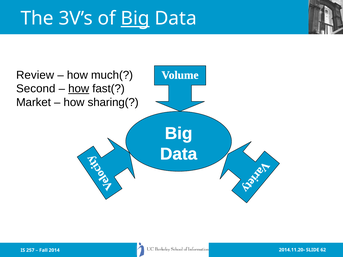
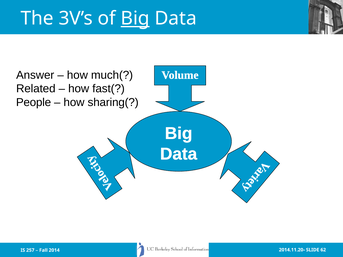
Review: Review -> Answer (35, 75)
Second: Second -> Related (36, 89)
how underline: present -> none (79, 89)
Market: Market -> People (34, 103)
